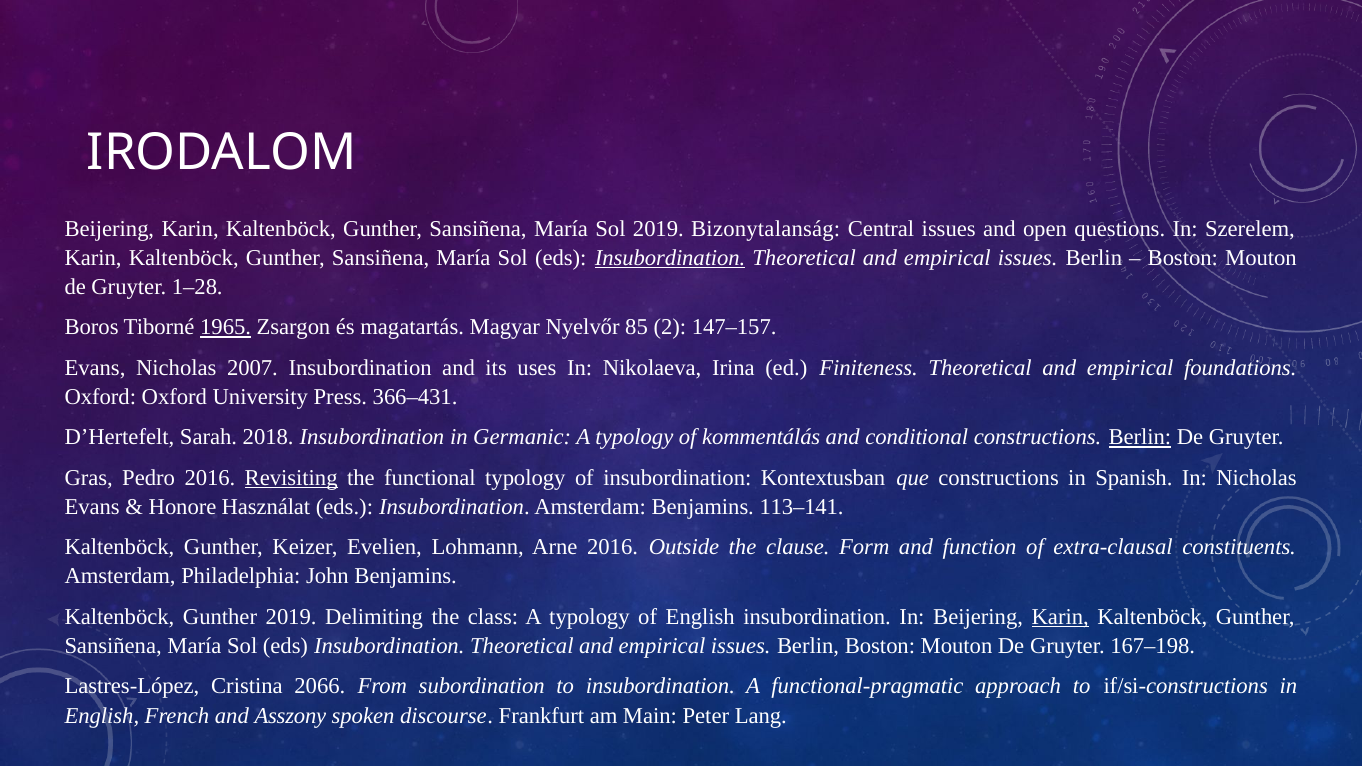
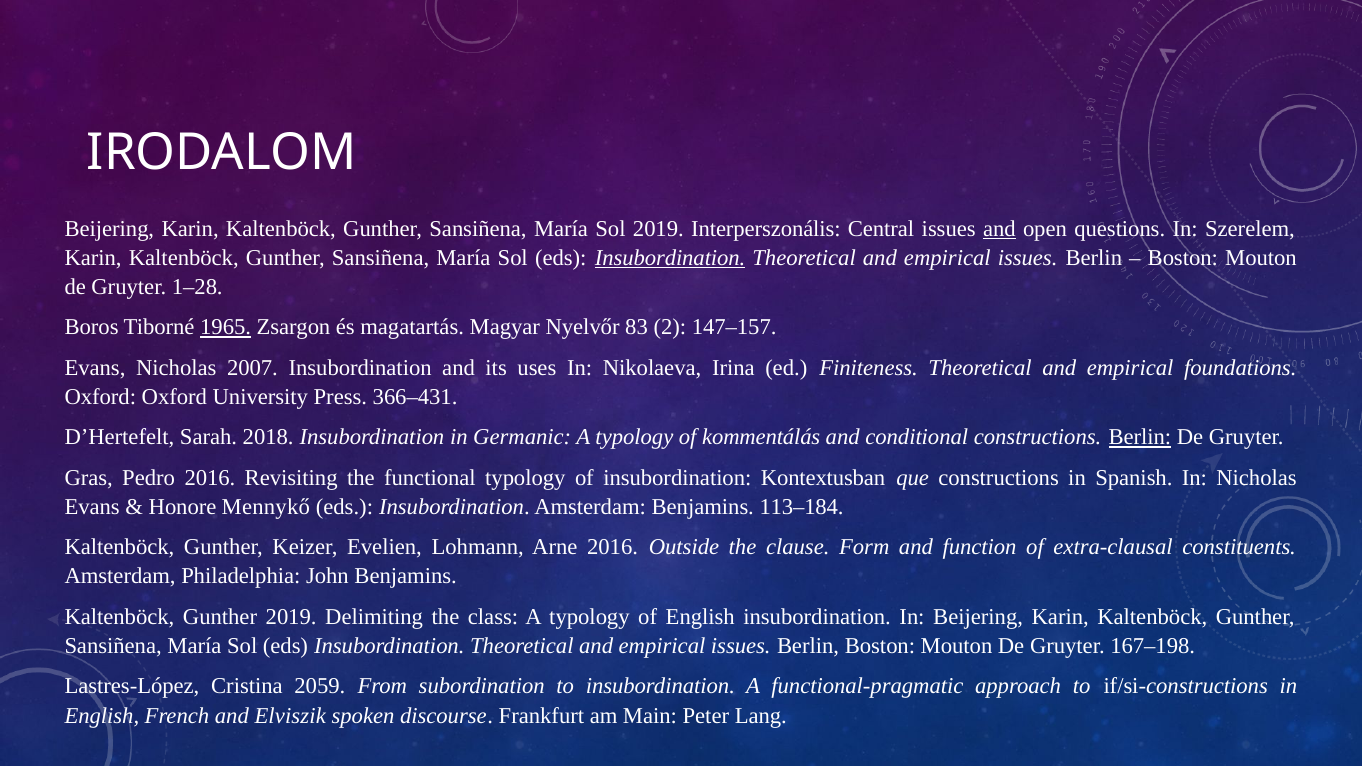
Bizonytalanság: Bizonytalanság -> Interperszonális (766, 229)
and underline: none -> present (999, 229)
85: 85 -> 83 (637, 327)
Revisiting underline: present -> none (291, 478)
Használat: Használat -> Mennykő (266, 507)
113–141: 113–141 -> 113–184 (802, 507)
Karin underline: present -> none (1060, 617)
2066: 2066 -> 2059 (320, 687)
Asszony: Asszony -> Elviszik (290, 716)
